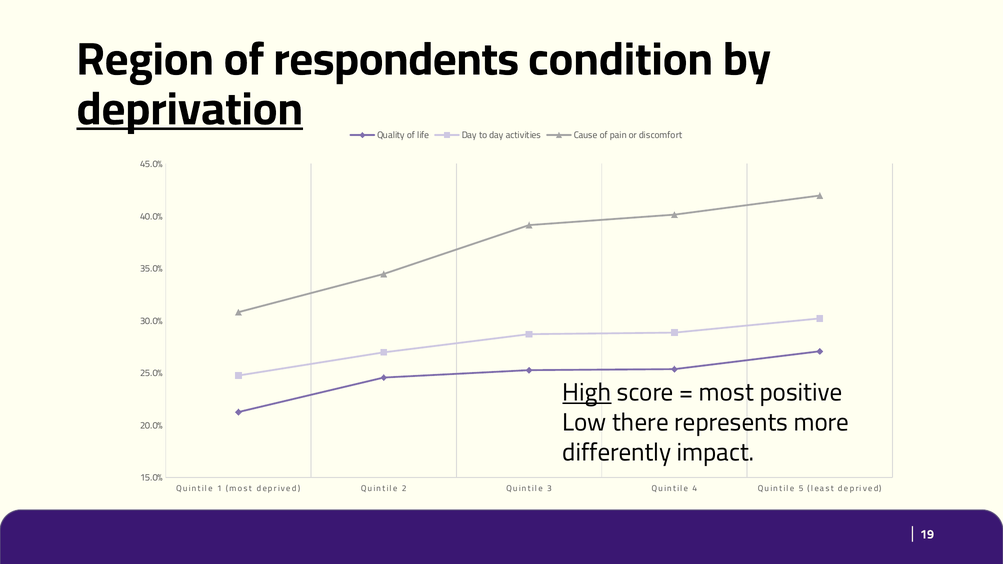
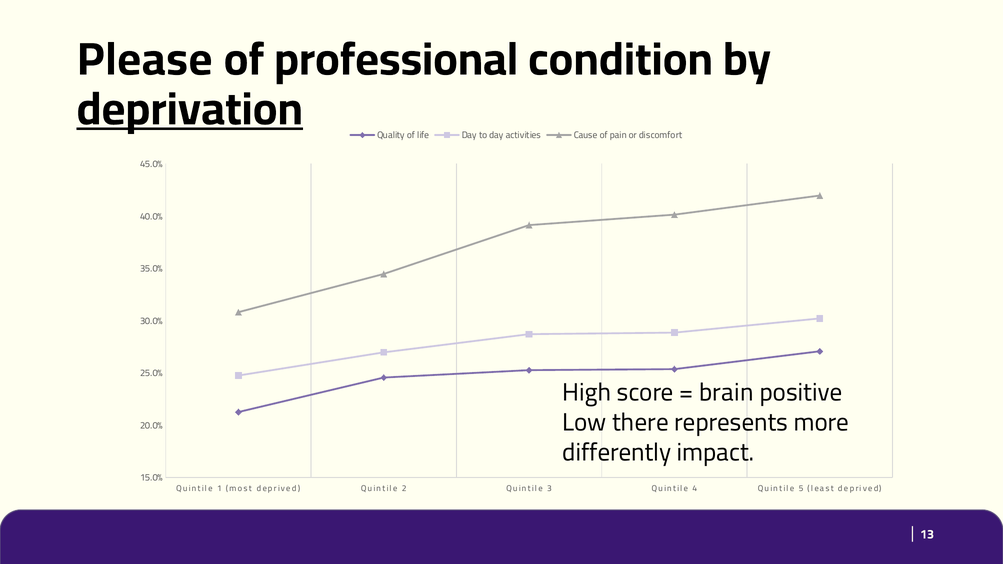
Region: Region -> Please (145, 59)
respondents: respondents -> professional (396, 59)
High underline: present -> none (587, 392)
most: most -> brain (726, 392)
19: 19 -> 13 (927, 534)
